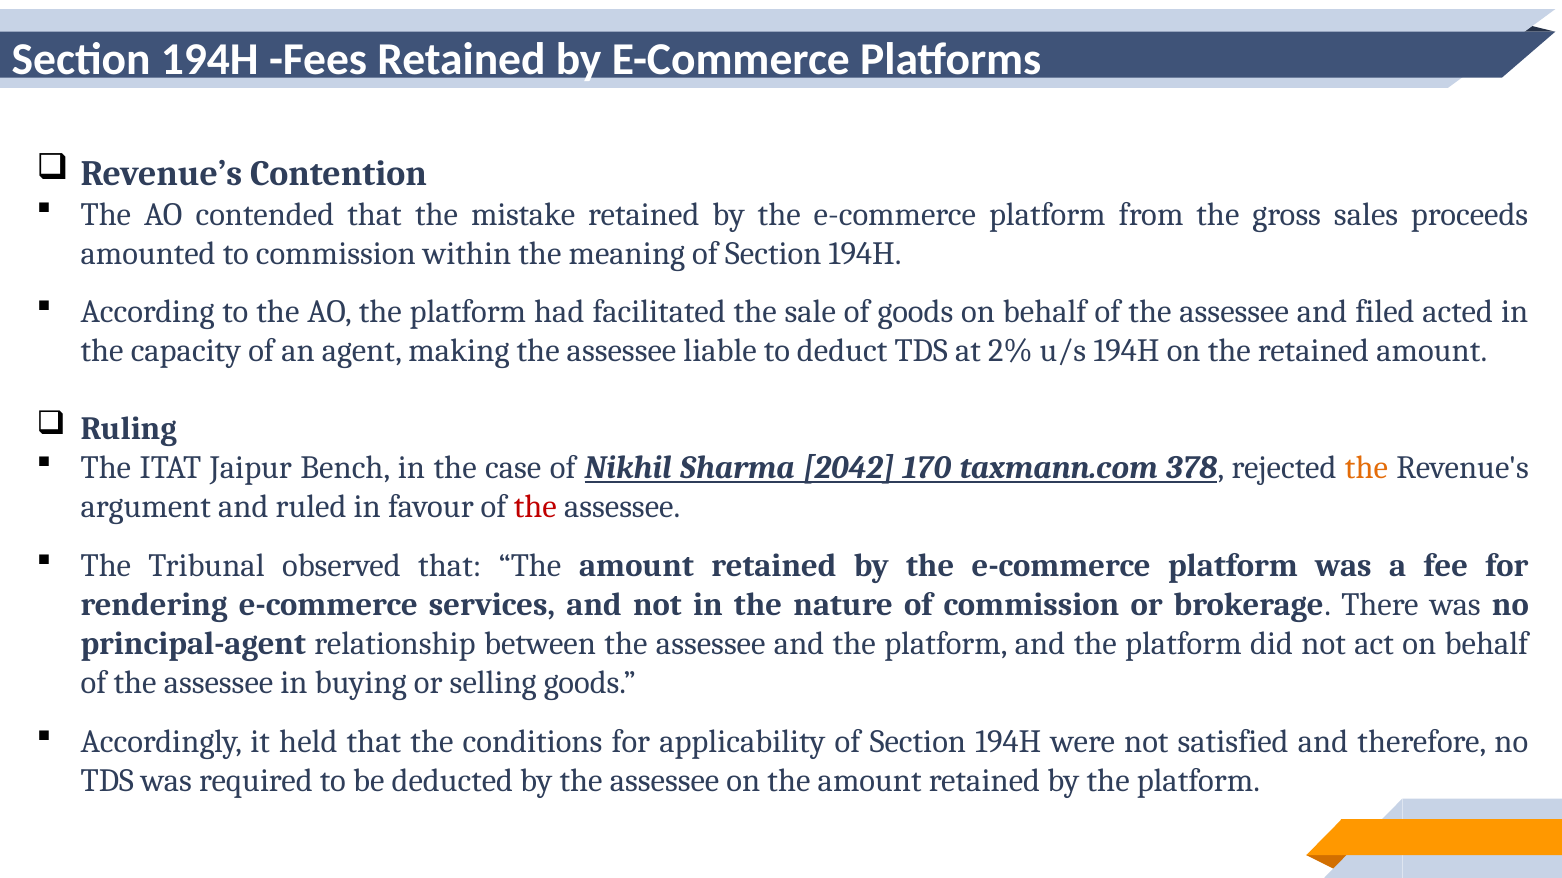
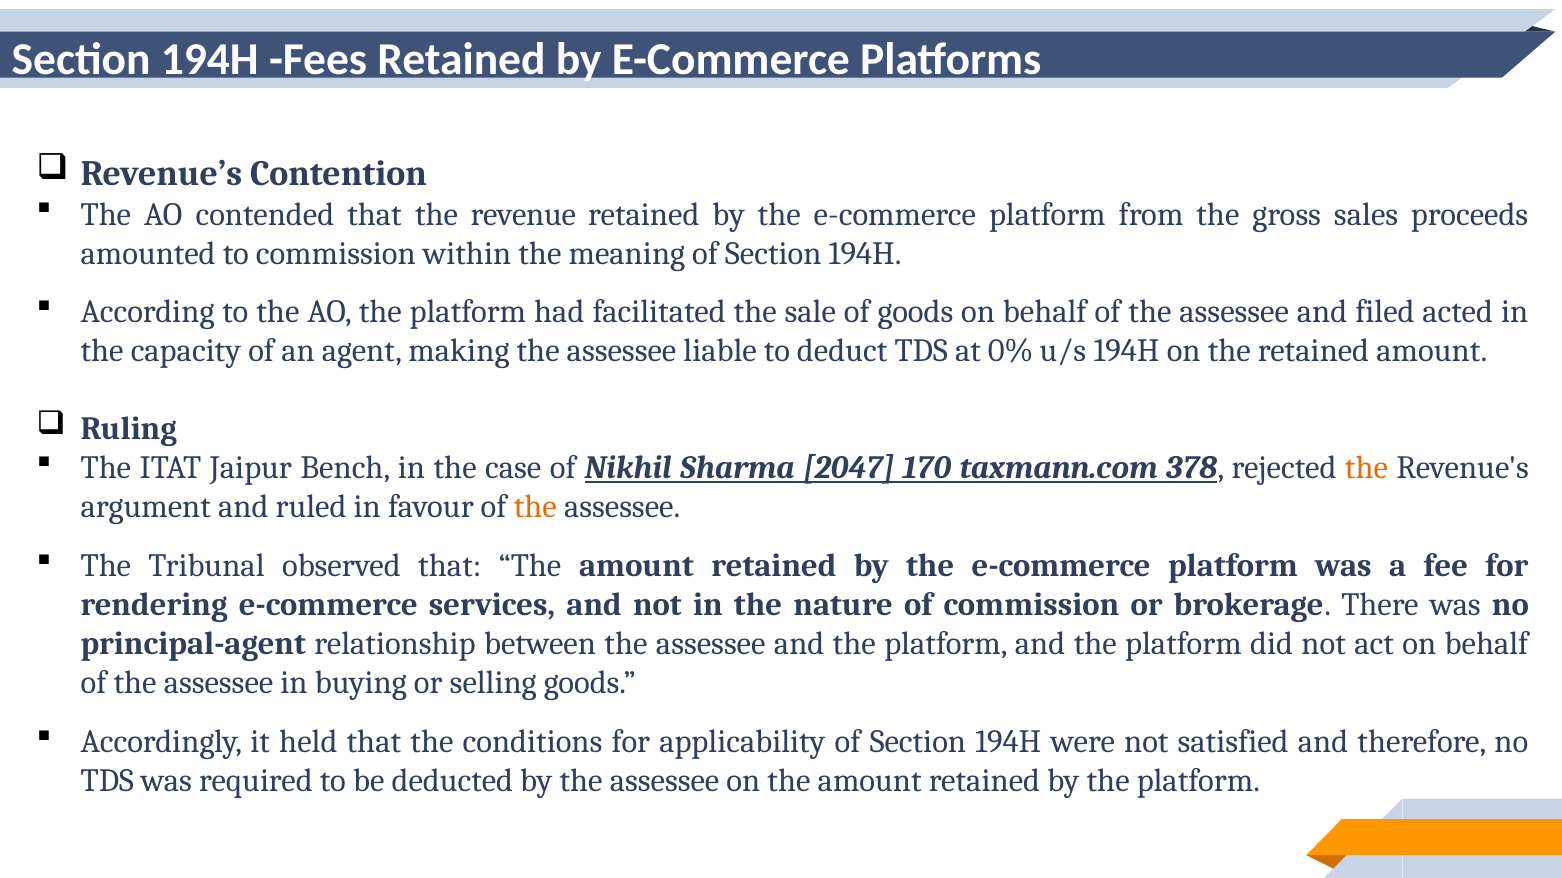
mistake: mistake -> revenue (523, 215)
2%: 2% -> 0% (1011, 351)
2042: 2042 -> 2047 (849, 469)
the colour: red -> orange (535, 508)
